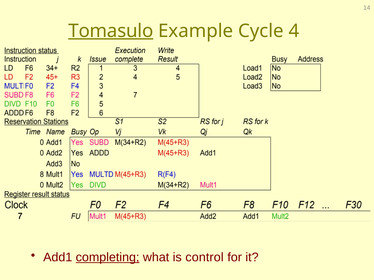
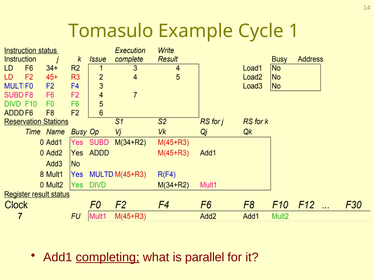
Tomasulo underline: present -> none (111, 31)
4: 4 -> 1 (294, 31)
control: control -> parallel (205, 258)
